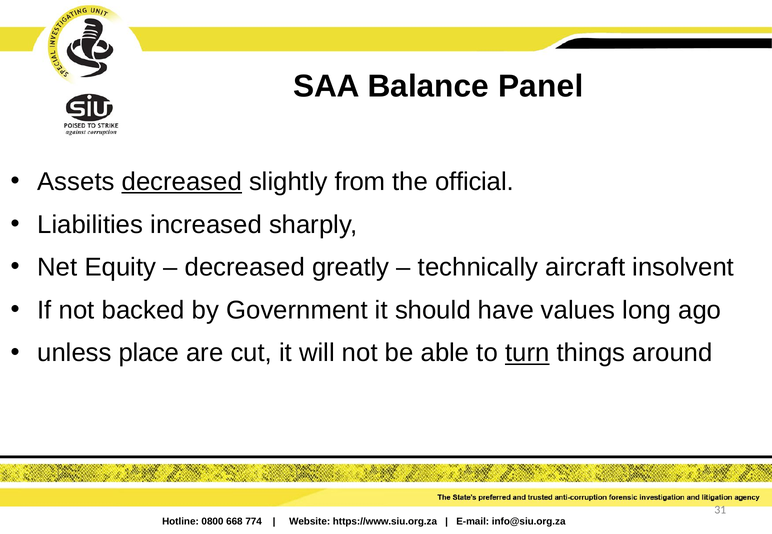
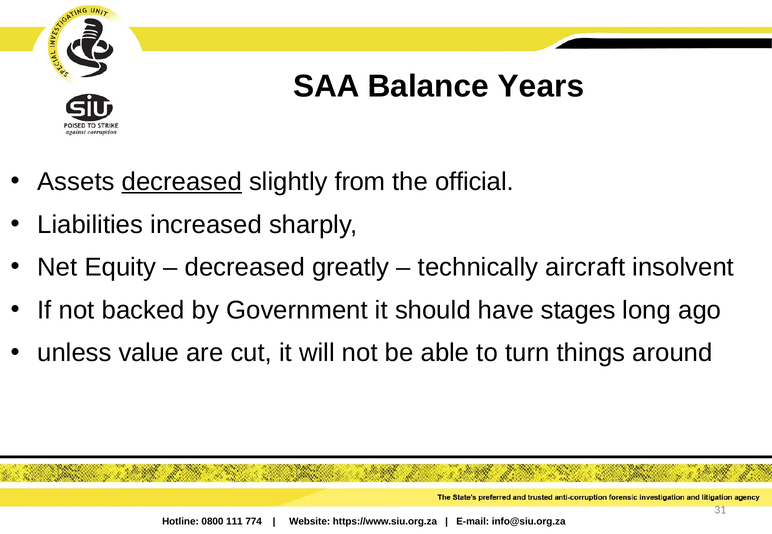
Panel: Panel -> Years (541, 86)
values: values -> stages (578, 310)
place: place -> value (149, 353)
turn underline: present -> none (527, 353)
668: 668 -> 111 (234, 522)
